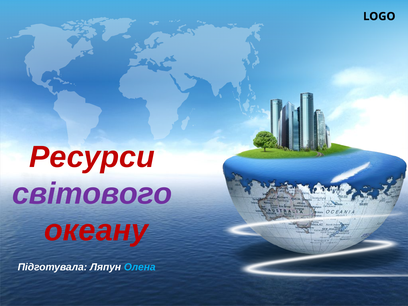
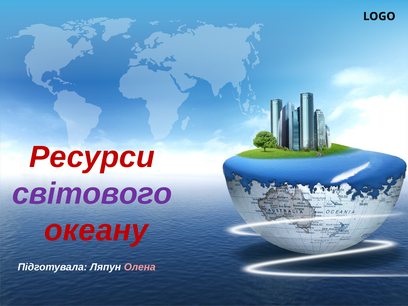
Олена colour: light blue -> pink (140, 267)
